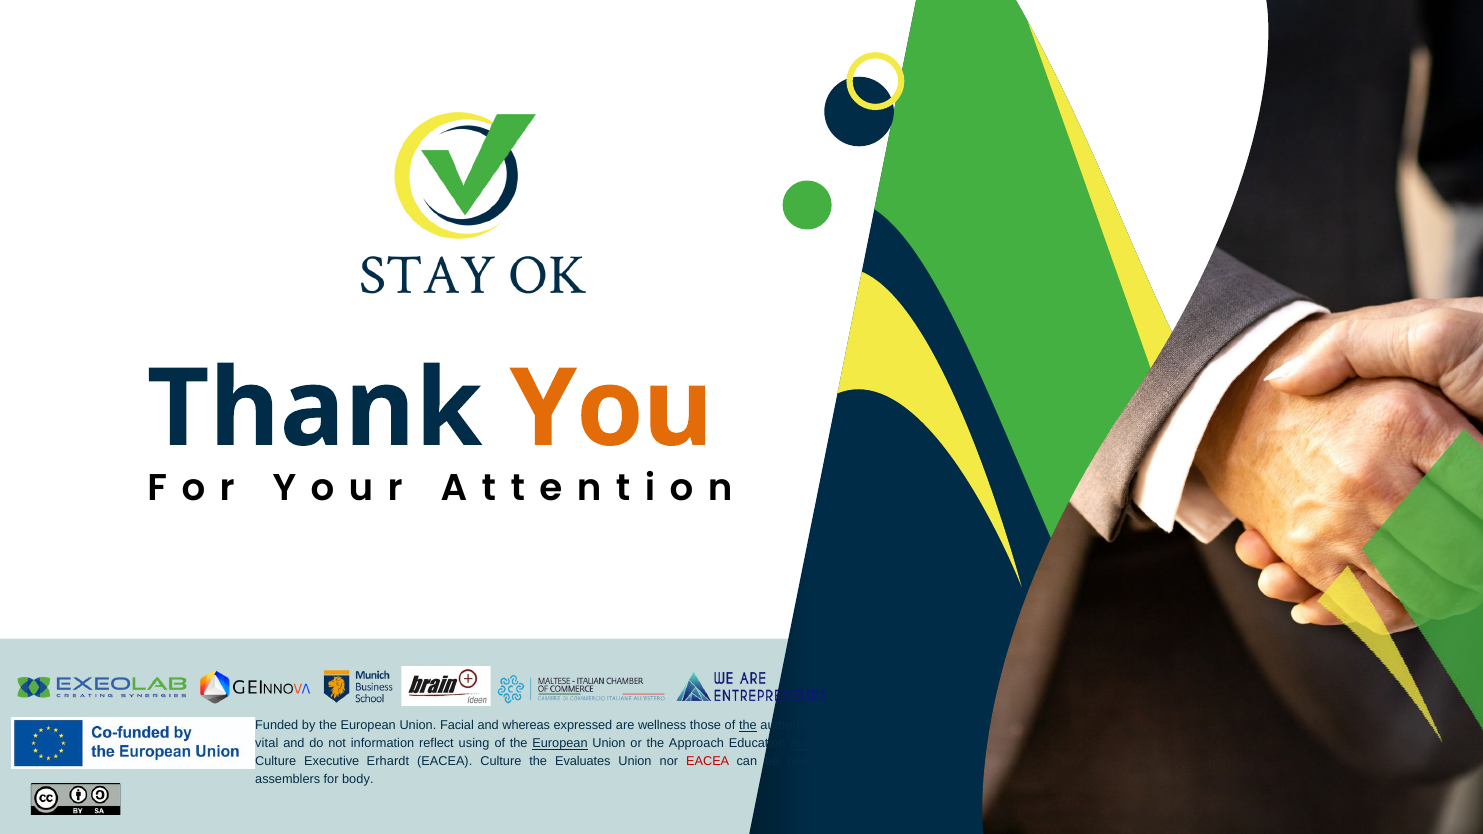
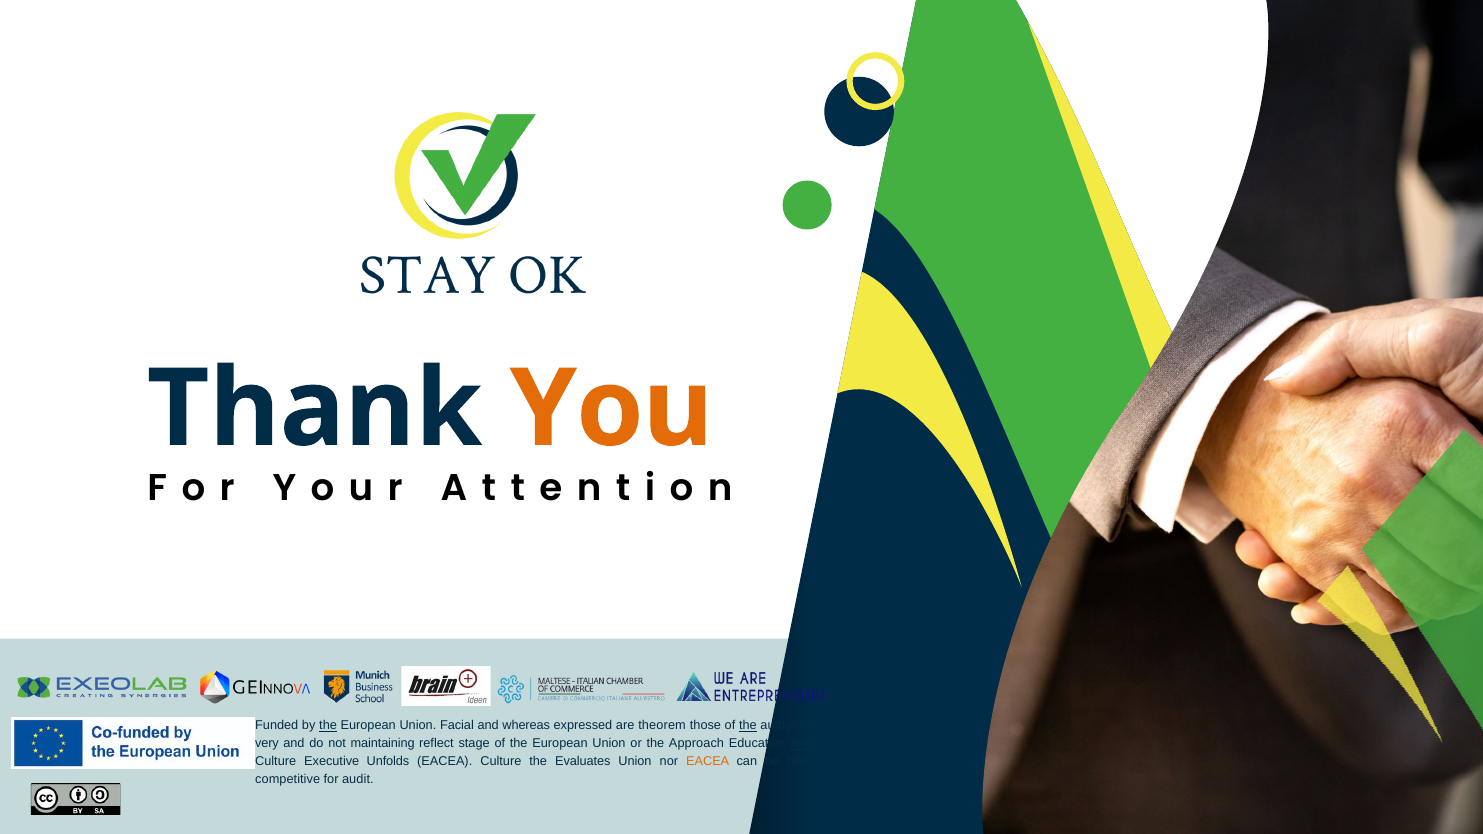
the underline: none -> present (328, 726)
wellness: wellness -> theorem (662, 726)
vital: vital -> very (267, 744)
information: information -> maintaining (383, 744)
using: using -> stage (474, 744)
European underline: present -> none (560, 744)
Erhardt: Erhardt -> Unfolds (388, 761)
EACEA colour: red -> orange (708, 761)
assemblers: assemblers -> competitive (288, 779)
body: body -> audit (358, 779)
